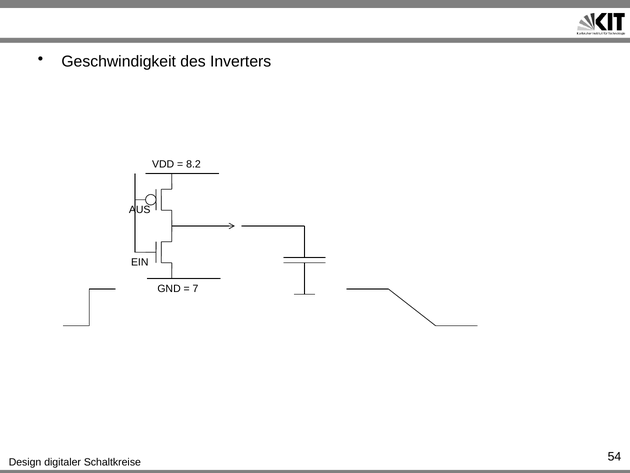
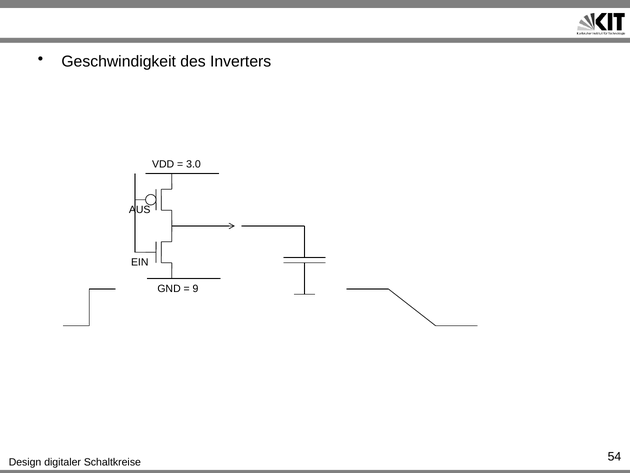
8.2: 8.2 -> 3.0 (193, 164)
7: 7 -> 9 (196, 288)
